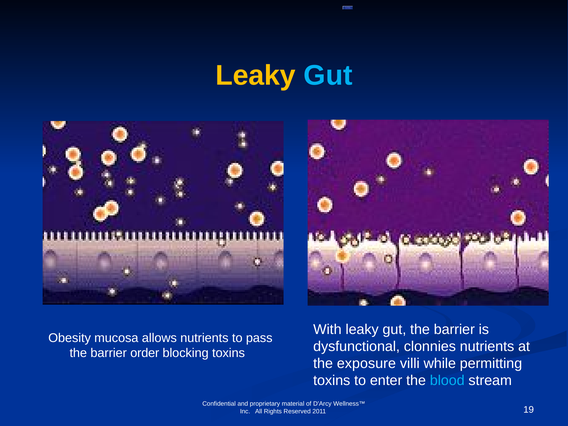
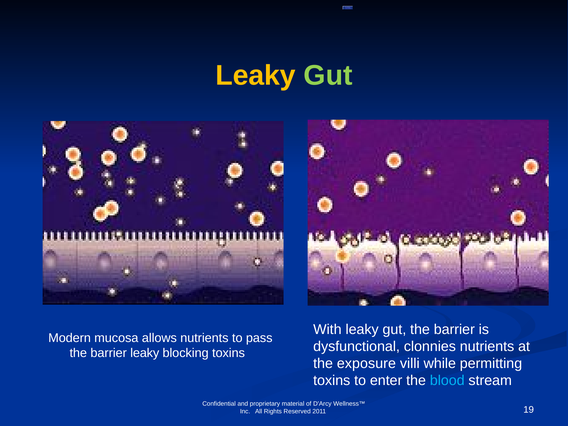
Gut colour: light blue -> light green (328, 76)
Obesity: Obesity -> Modern (70, 338)
barrier order: order -> leaky (145, 353)
